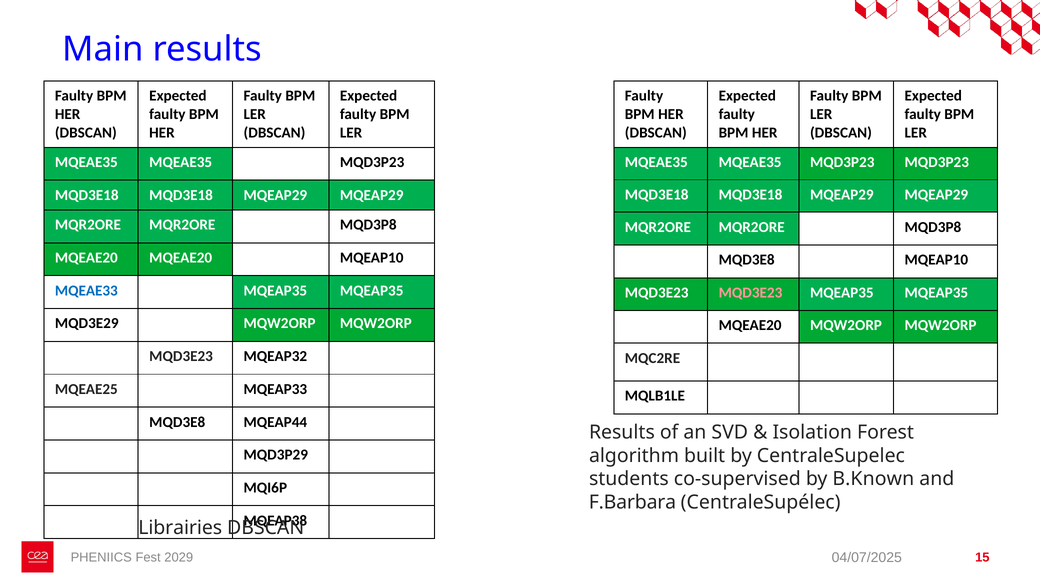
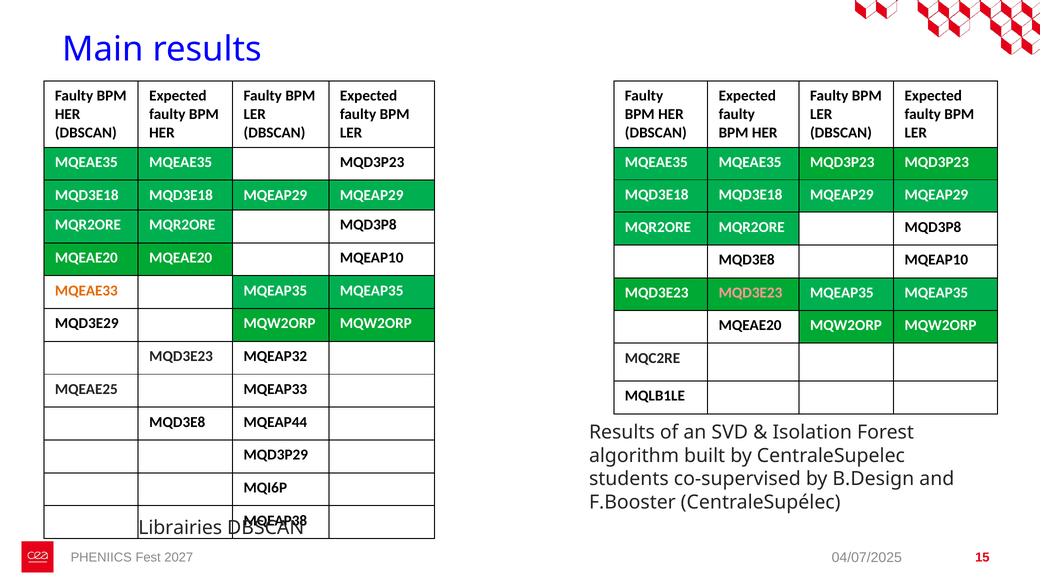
MQEAE33 colour: blue -> orange (86, 291)
B.Known: B.Known -> B.Design (873, 479)
F.Barbara: F.Barbara -> F.Booster (632, 502)
2029: 2029 -> 2027 (179, 558)
